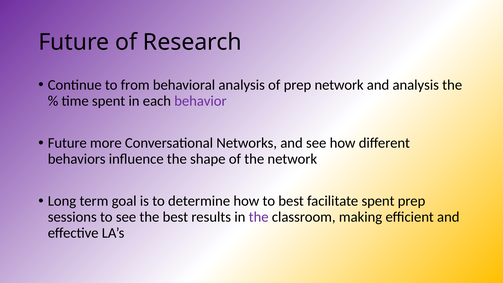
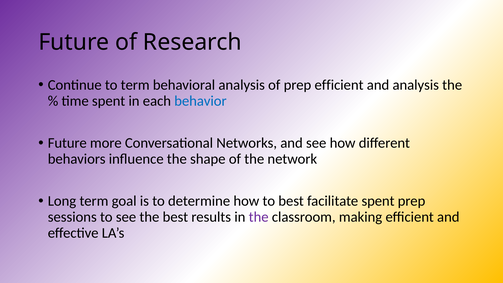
to from: from -> term (135, 85)
prep network: network -> efficient (339, 85)
behavior colour: purple -> blue (200, 101)
